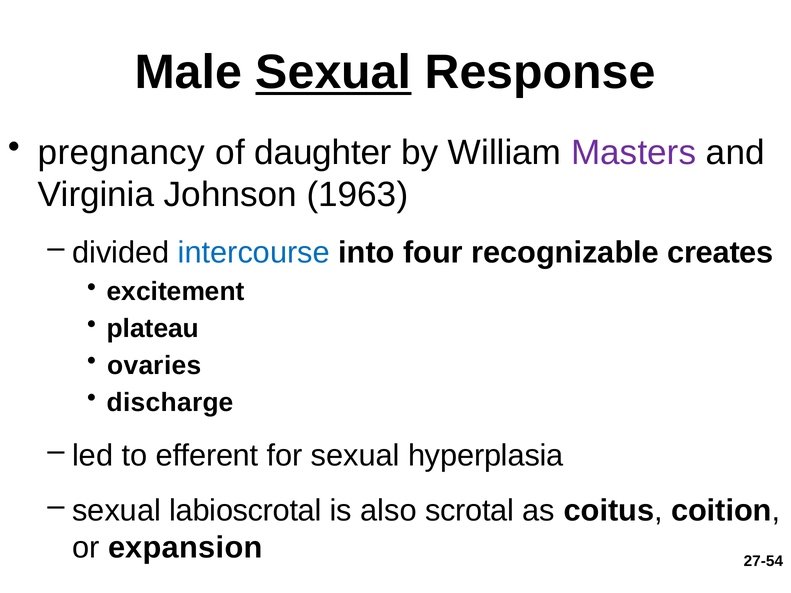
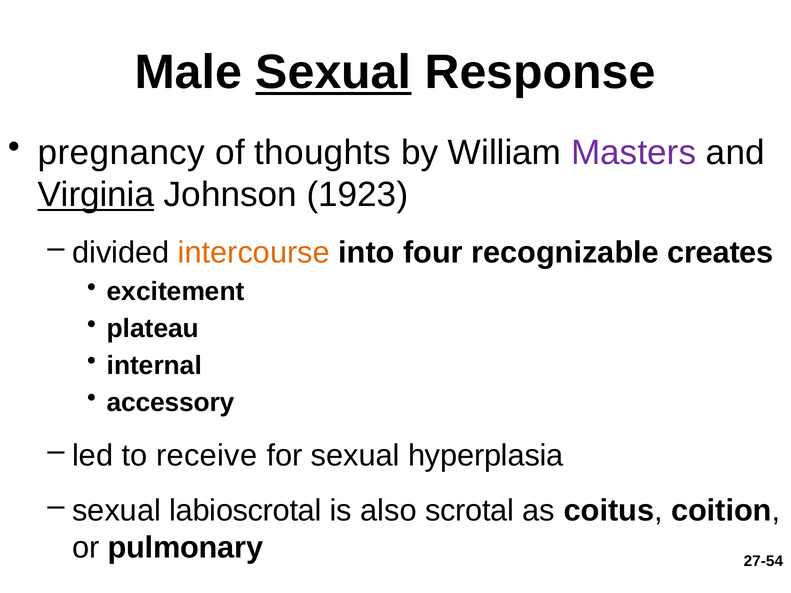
daughter: daughter -> thoughts (323, 153)
Virginia underline: none -> present (96, 195)
1963: 1963 -> 1923 (357, 195)
intercourse colour: blue -> orange (254, 253)
ovaries: ovaries -> internal (154, 366)
discharge: discharge -> accessory (171, 403)
efferent: efferent -> receive (207, 456)
expansion: expansion -> pulmonary (186, 548)
